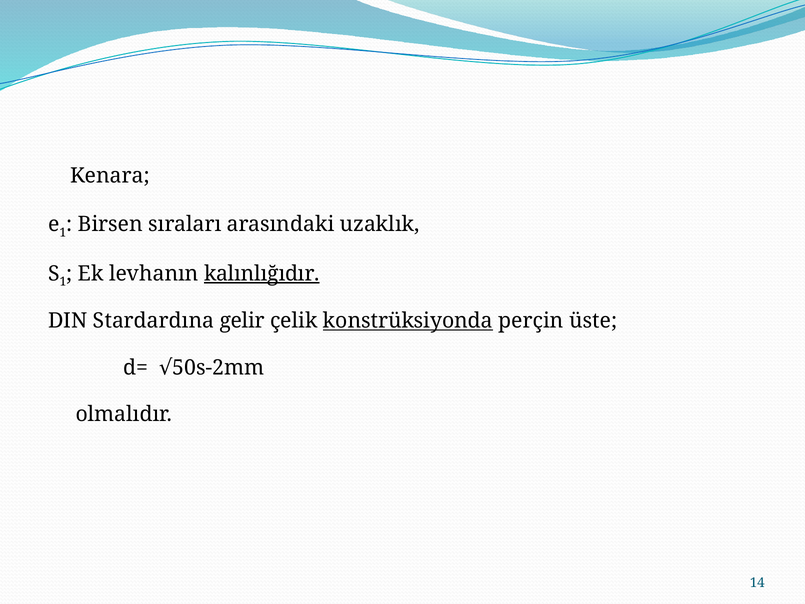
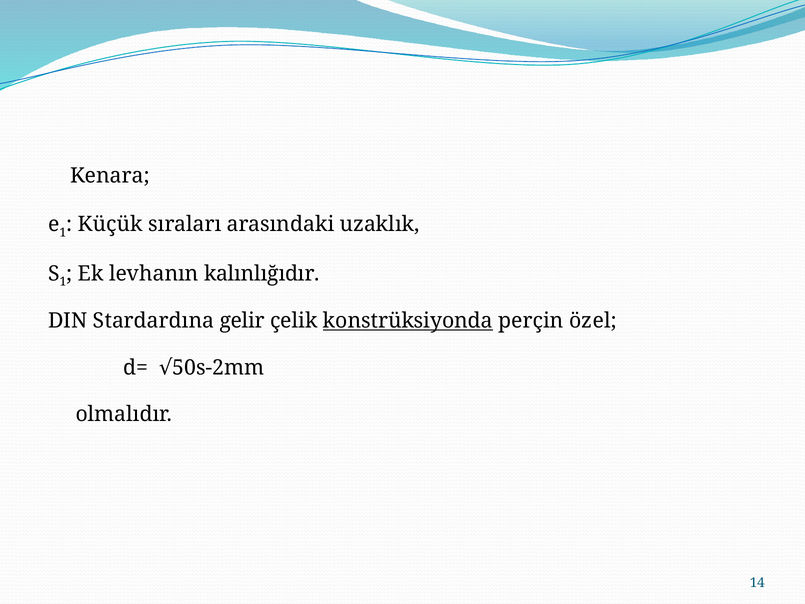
Birsen: Birsen -> Küçük (110, 224)
kalınlığıdır underline: present -> none (262, 274)
üste: üste -> özel (593, 321)
